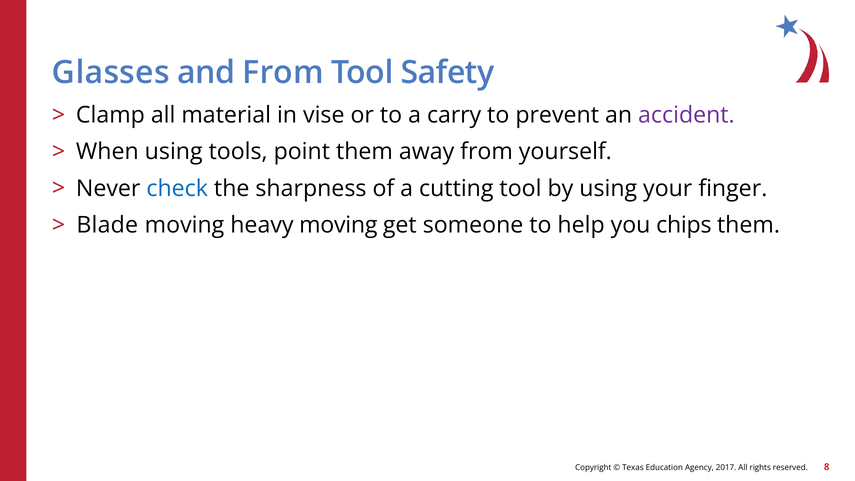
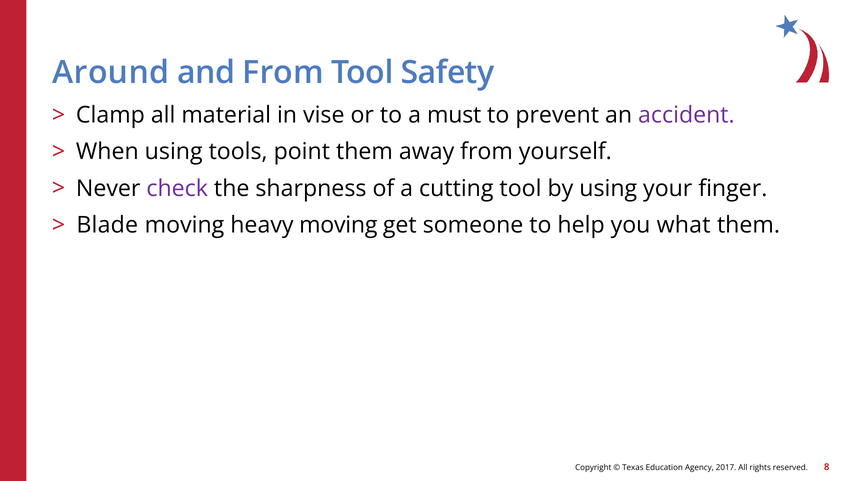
Glasses: Glasses -> Around (111, 72)
carry: carry -> must (454, 115)
check colour: blue -> purple (177, 188)
chips: chips -> what (684, 225)
